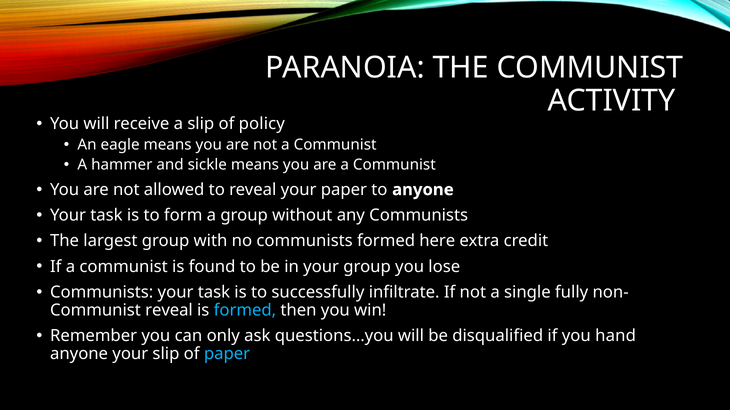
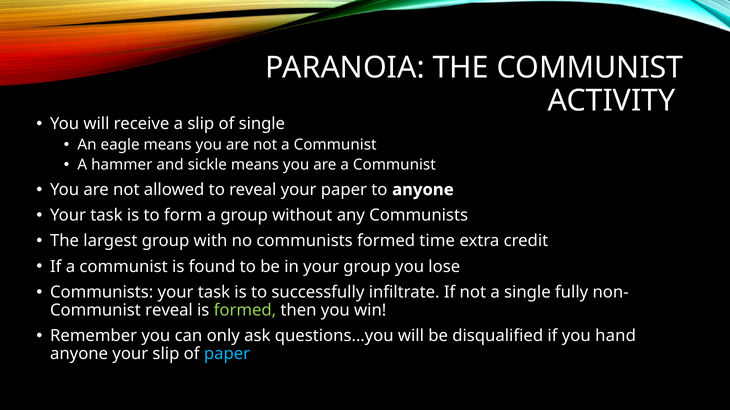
of policy: policy -> single (262, 124)
here: here -> time (437, 241)
formed colour: light blue -> light green (245, 311)
